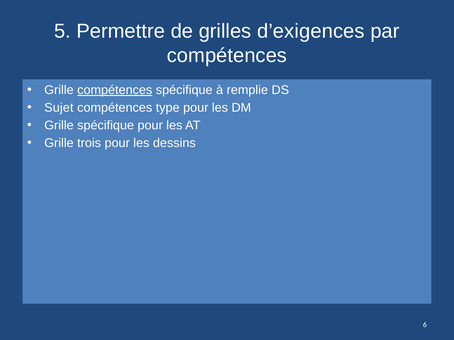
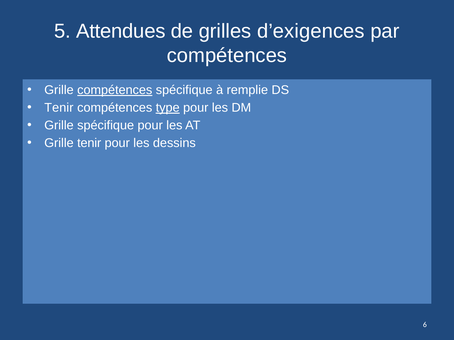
Permettre: Permettre -> Attendues (121, 31)
Sujet: Sujet -> Tenir (59, 108)
type underline: none -> present (168, 108)
Grille trois: trois -> tenir (89, 143)
